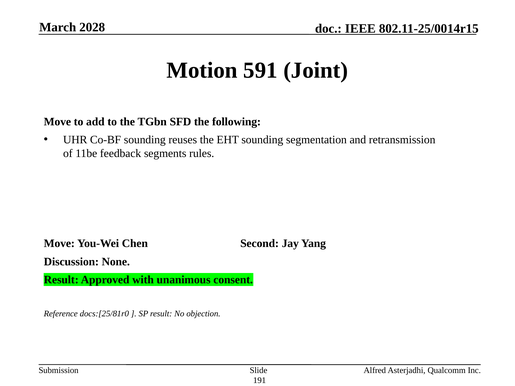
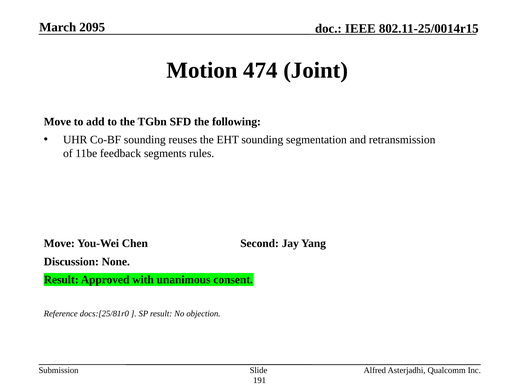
2028: 2028 -> 2095 (92, 27)
591: 591 -> 474 (260, 70)
